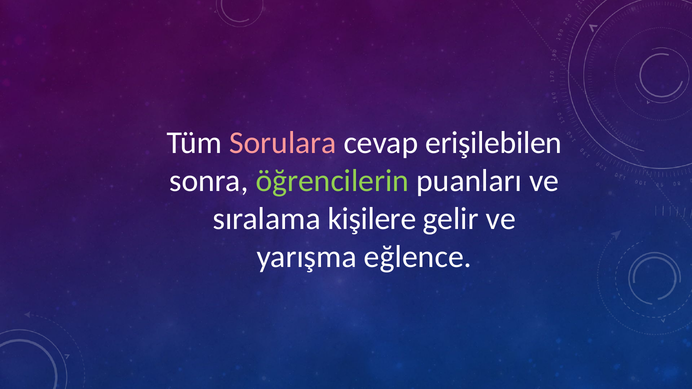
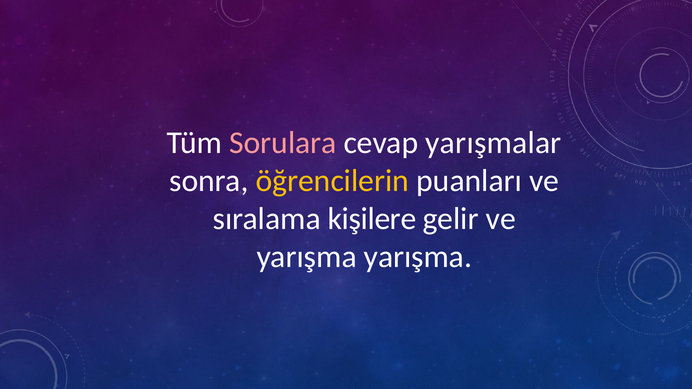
erişilebilen: erişilebilen -> yarışmalar (493, 143)
öğrencilerin colour: light green -> yellow (332, 181)
yarışma eğlence: eğlence -> yarışma (418, 257)
